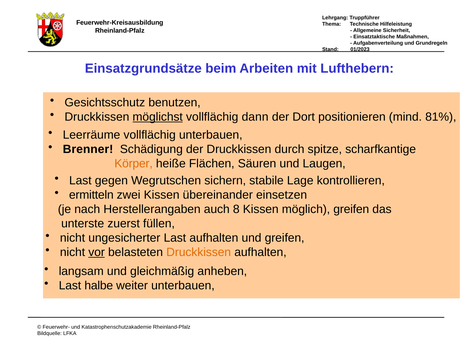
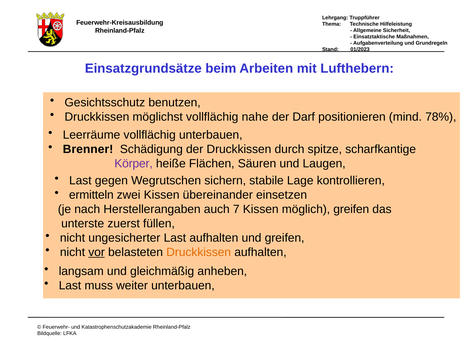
möglichst underline: present -> none (158, 117)
dann: dann -> nahe (255, 117)
Dort: Dort -> Darf (304, 117)
81%: 81% -> 78% (441, 117)
Körper colour: orange -> purple (134, 163)
8: 8 -> 7 (236, 209)
halbe: halbe -> muss (99, 286)
